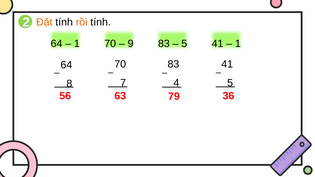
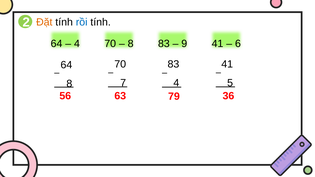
rồi colour: orange -> blue (82, 22)
1: 1 -> 4 (77, 44)
9: 9 -> 8 (131, 44)
5: 5 -> 9 (184, 44)
1: 1 -> 6 (238, 44)
